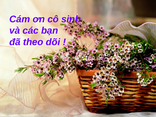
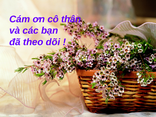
sinh: sinh -> thân (71, 19)
